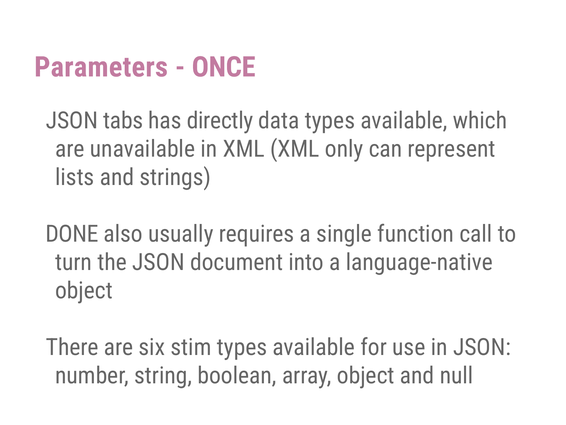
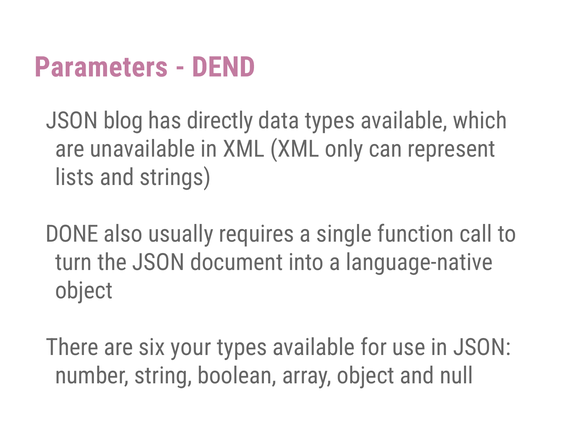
ONCE: ONCE -> DEND (224, 67)
tabs: tabs -> blog (123, 121)
stim: stim -> your (191, 347)
